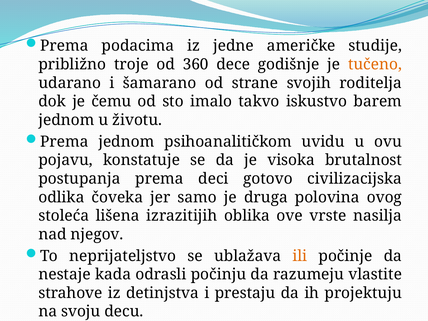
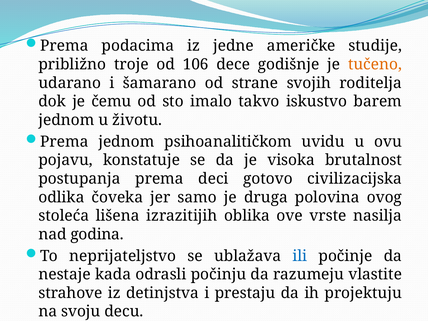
360: 360 -> 106 (196, 64)
njegov: njegov -> godina (97, 234)
ili colour: orange -> blue (300, 256)
